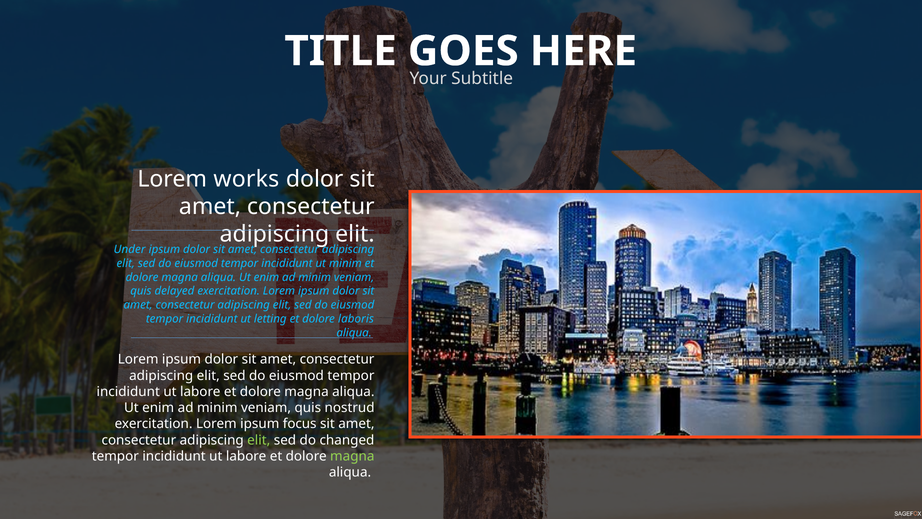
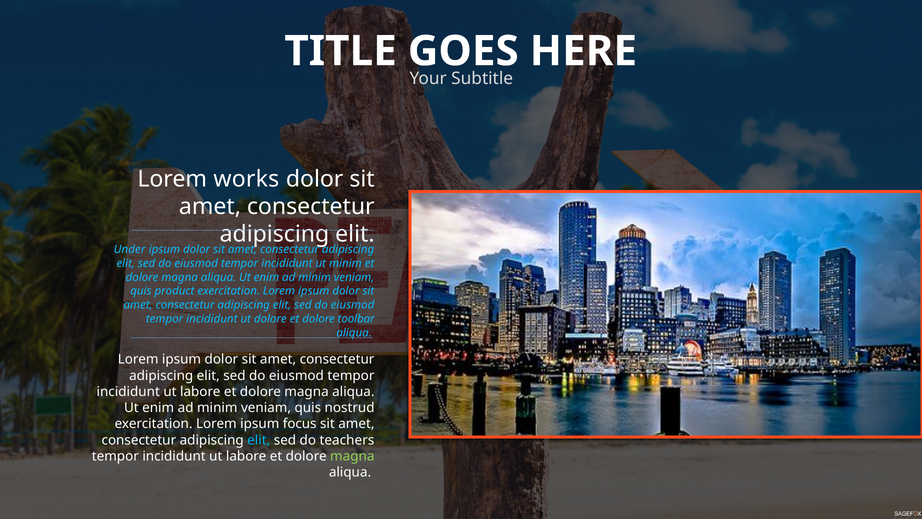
delayed: delayed -> product (174, 291)
ut letting: letting -> dolore (270, 319)
laboris: laboris -> toolbar (356, 319)
elit colour: light green -> light blue (259, 440)
changed: changed -> teachers (347, 440)
